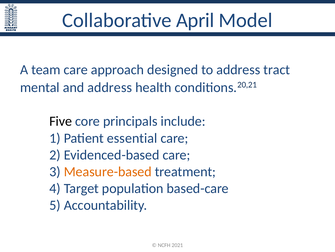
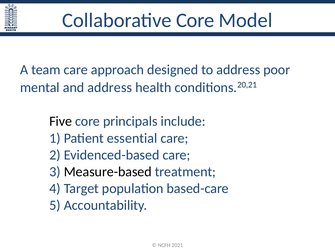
Collaborative April: April -> Core (195, 20)
tract: tract -> poor (277, 70)
Measure-based colour: orange -> black (108, 171)
